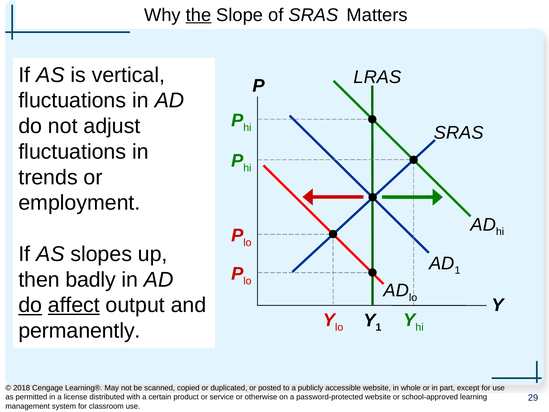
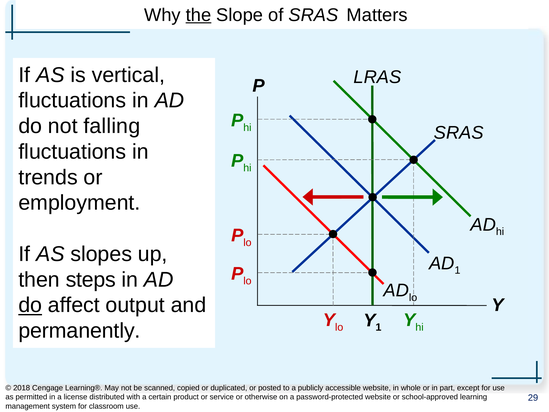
adjust: adjust -> falling (112, 126)
badly: badly -> steps (91, 280)
affect underline: present -> none (74, 305)
